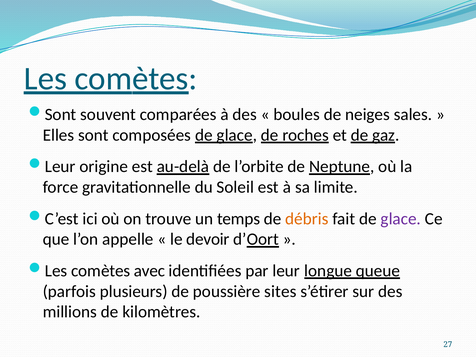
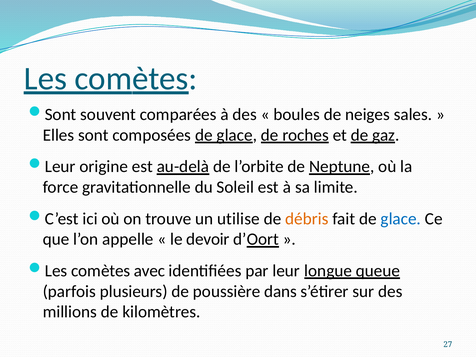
temps: temps -> utilise (238, 219)
glace colour: purple -> blue (401, 219)
sites: sites -> dans (280, 291)
